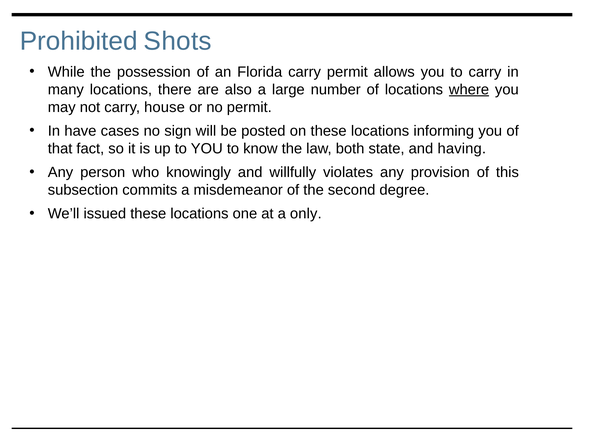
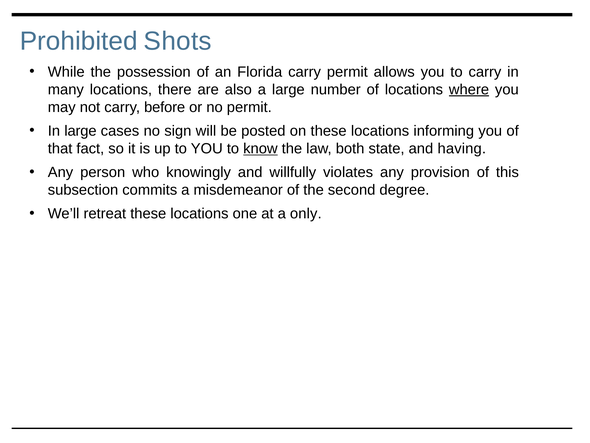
house: house -> before (165, 107)
In have: have -> large (80, 131)
know underline: none -> present (260, 148)
issued: issued -> retreat (105, 213)
